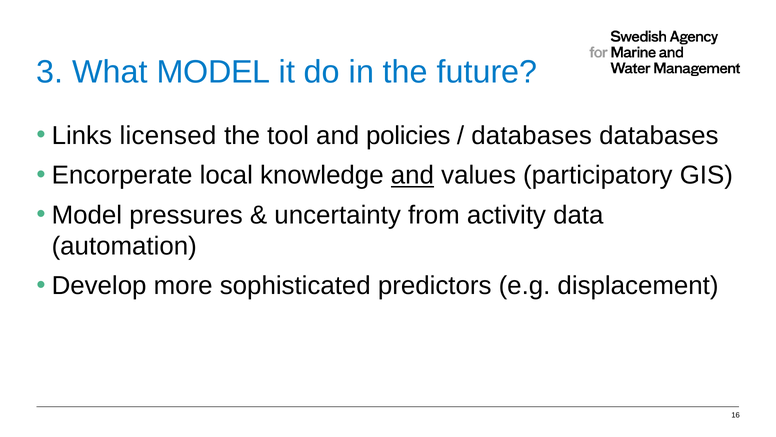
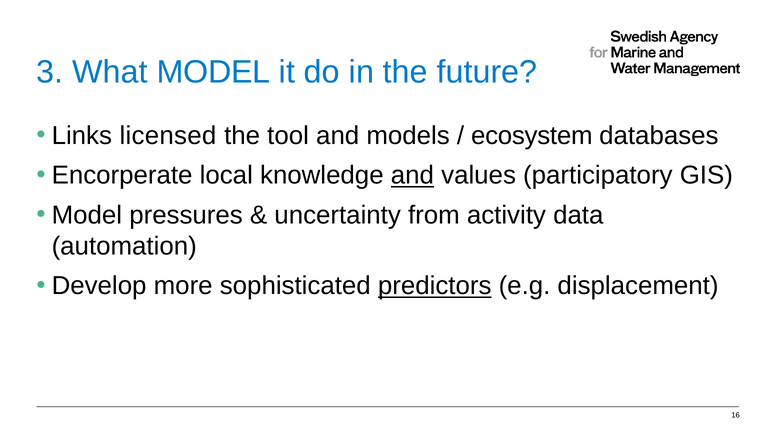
policies: policies -> models (408, 136)
databases: databases -> ecosystem (532, 136)
predictors underline: none -> present (435, 286)
